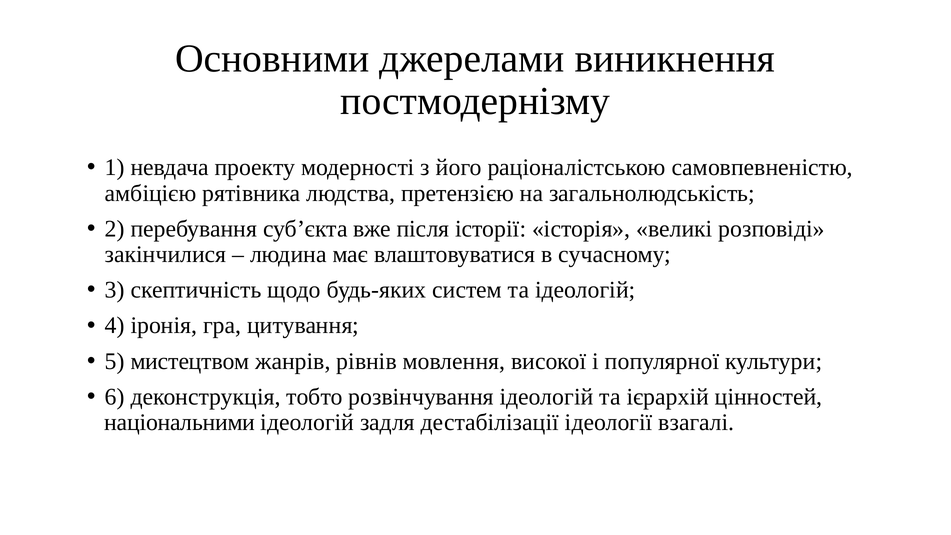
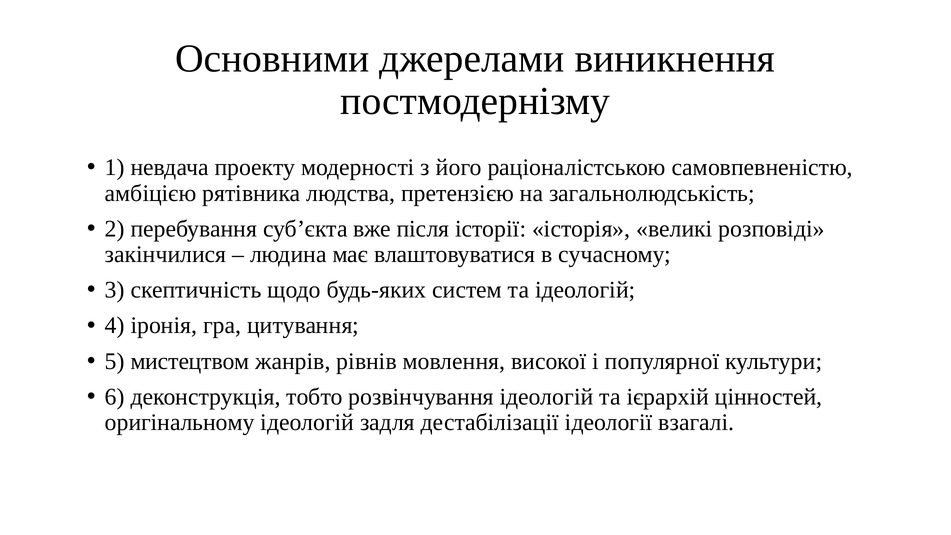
національними: національними -> оригінальному (180, 422)
